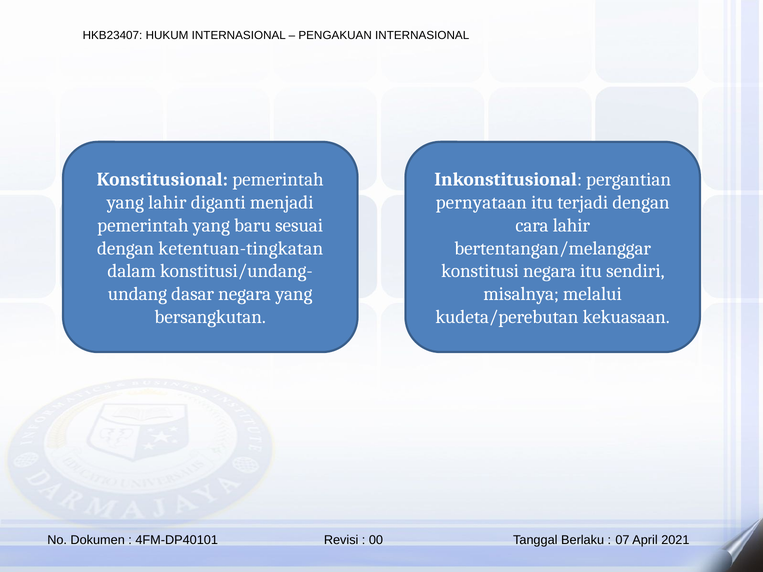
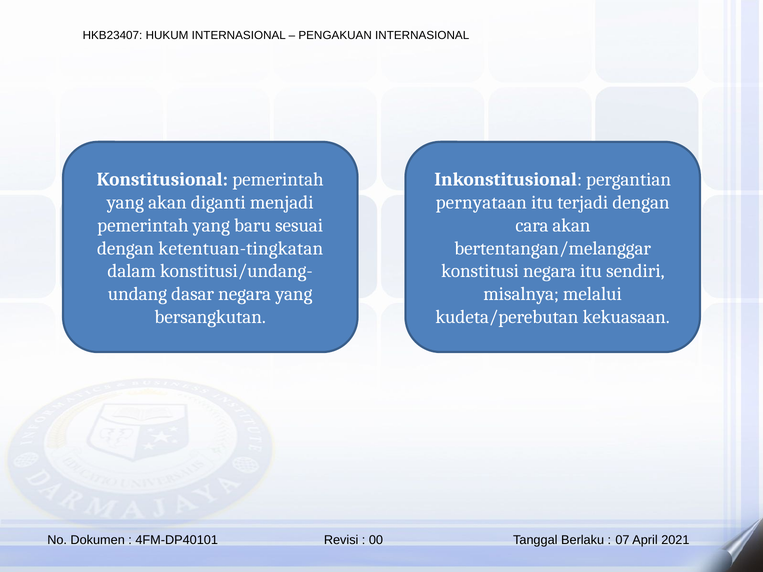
yang lahir: lahir -> akan (167, 203)
cara lahir: lahir -> akan (571, 225)
